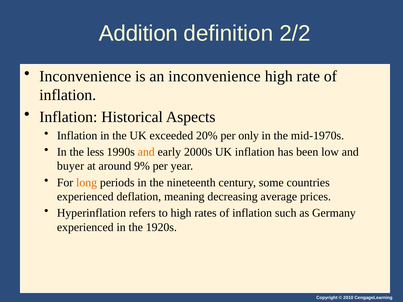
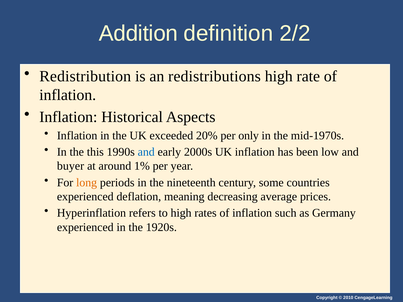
Inconvenience: Inconvenience -> Redistribution (85, 76)
an inconvenience: inconvenience -> redistributions (214, 76)
less: less -> this (95, 152)
and colour: orange -> blue (146, 152)
9%: 9% -> 1% (142, 166)
